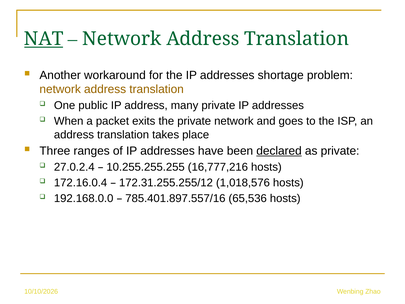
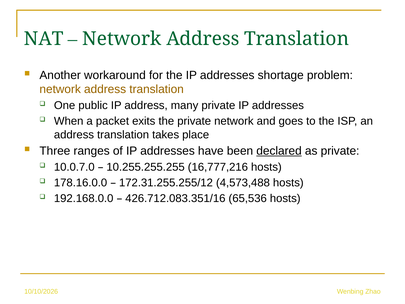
NAT underline: present -> none (44, 39)
27.0.2.4: 27.0.2.4 -> 10.0.7.0 (74, 167)
172.16.0.4: 172.16.0.4 -> 178.16.0.0 (81, 183)
1,018,576: 1,018,576 -> 4,573,488 (243, 183)
785.401.897.557/16: 785.401.897.557/16 -> 426.712.083.351/16 (175, 198)
